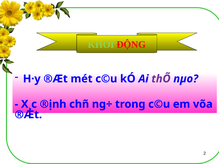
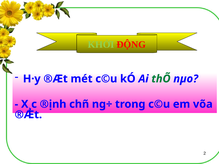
thÕ colour: purple -> green (161, 79)
